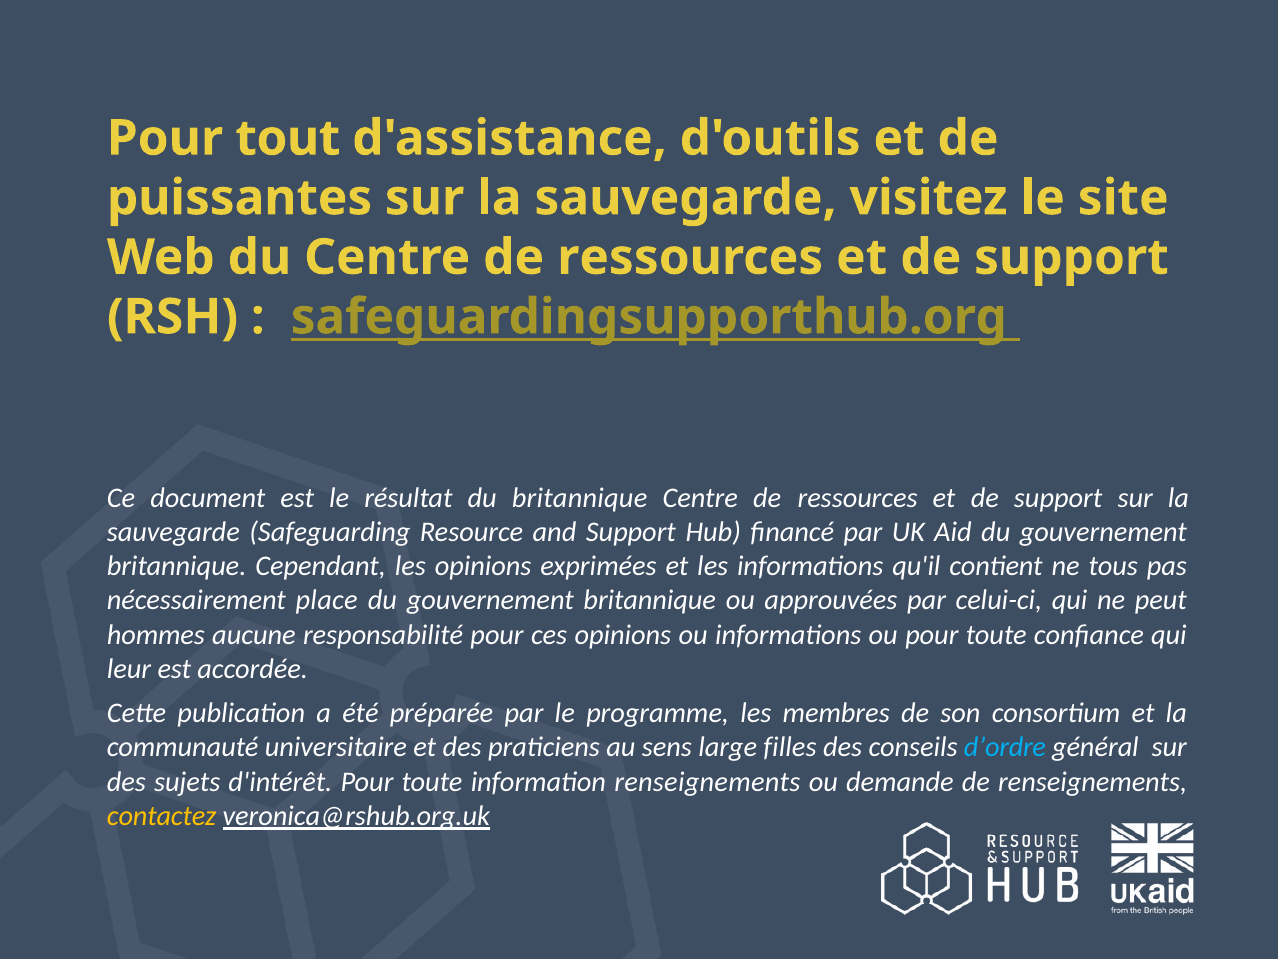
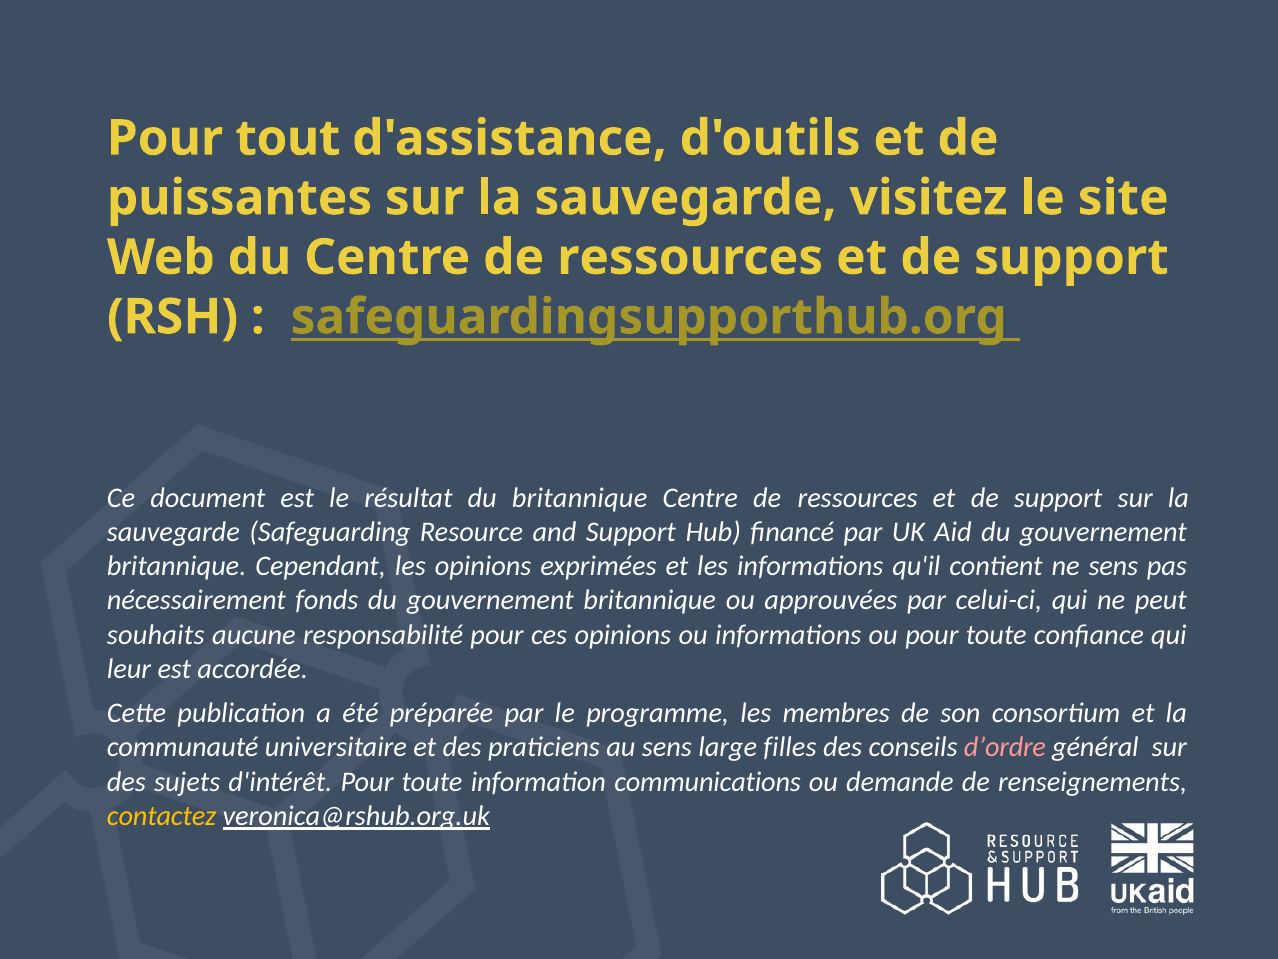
ne tous: tous -> sens (1113, 566)
place: place -> fonds (327, 600)
hommes: hommes -> souhaits (156, 634)
d’ordre colour: light blue -> pink (1005, 747)
information renseignements: renseignements -> communications (708, 781)
